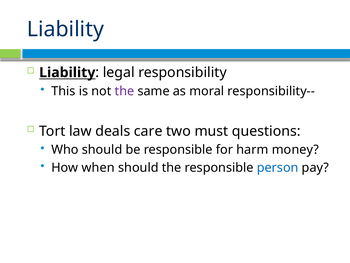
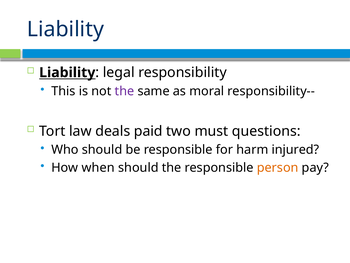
care: care -> paid (148, 131)
money: money -> injured (295, 150)
person colour: blue -> orange (278, 167)
